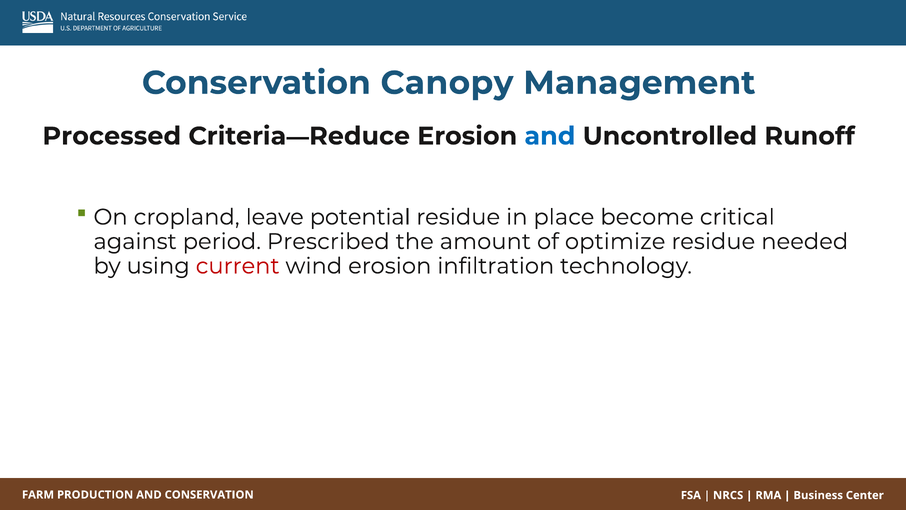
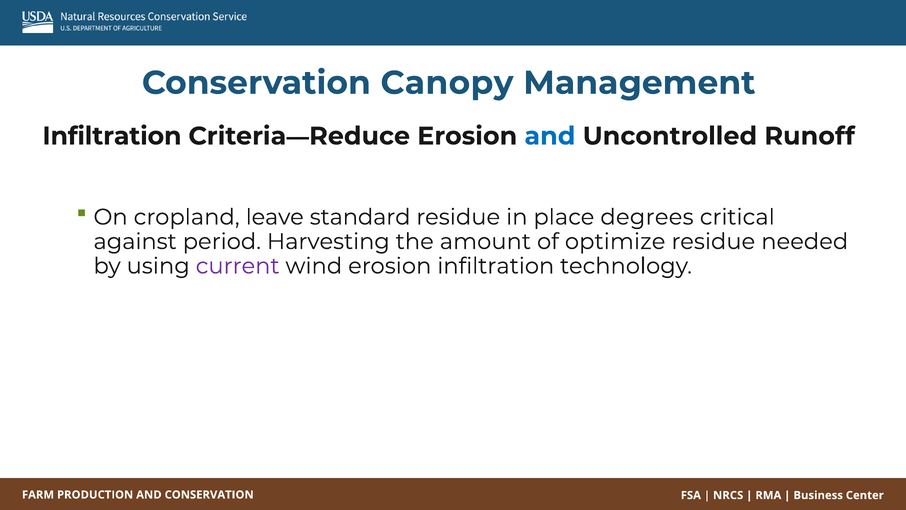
Processed: Processed -> Infiltration (112, 136)
potential: potential -> standard (360, 217)
become: become -> degrees (647, 217)
Prescribed: Prescribed -> Harvesting (328, 241)
current colour: red -> purple (238, 266)
